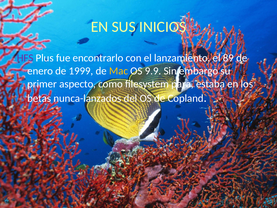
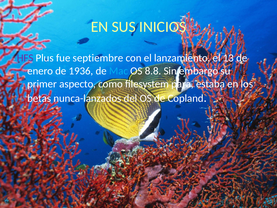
encontrarlo: encontrarlo -> septiembre (98, 58)
89: 89 -> 13 (228, 58)
1999: 1999 -> 1936 (81, 71)
Mac colour: yellow -> light blue (119, 71)
9.9: 9.9 -> 8.8 (153, 71)
